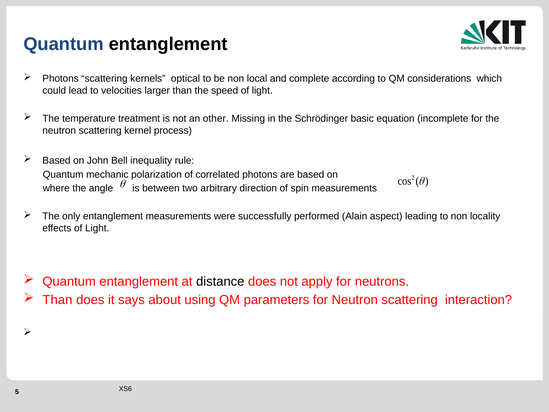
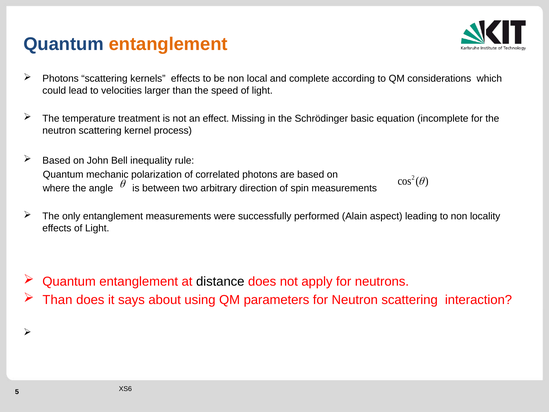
entanglement colour: black -> orange (168, 44)
kernels optical: optical -> effects (186, 79)
other: other -> effect (216, 118)
